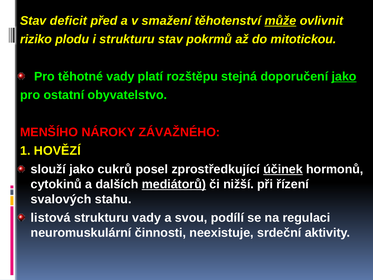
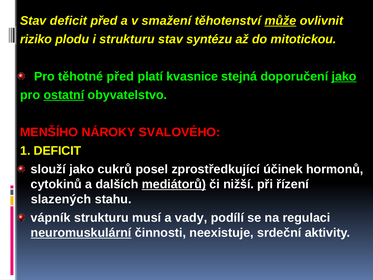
pokrmů: pokrmů -> syntézu (209, 39)
těhotné vady: vady -> před (120, 76)
rozštěpu: rozštěpu -> kvasnice (192, 76)
ostatní underline: none -> present (64, 95)
ZÁVAŽNÉHO: ZÁVAŽNÉHO -> SVALOVÉHO (179, 132)
1 HOVĚZÍ: HOVĚZÍ -> DEFICIT (57, 151)
účinek underline: present -> none (283, 169)
svalových: svalových -> slazených (61, 199)
listová: listová -> vápník (51, 218)
strukturu vady: vady -> musí (147, 218)
svou: svou -> vady (191, 218)
neuromuskulární underline: none -> present (81, 232)
